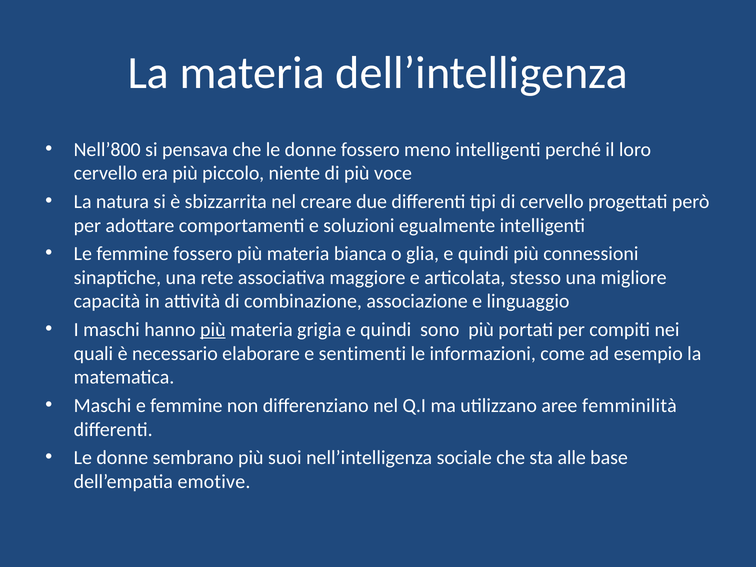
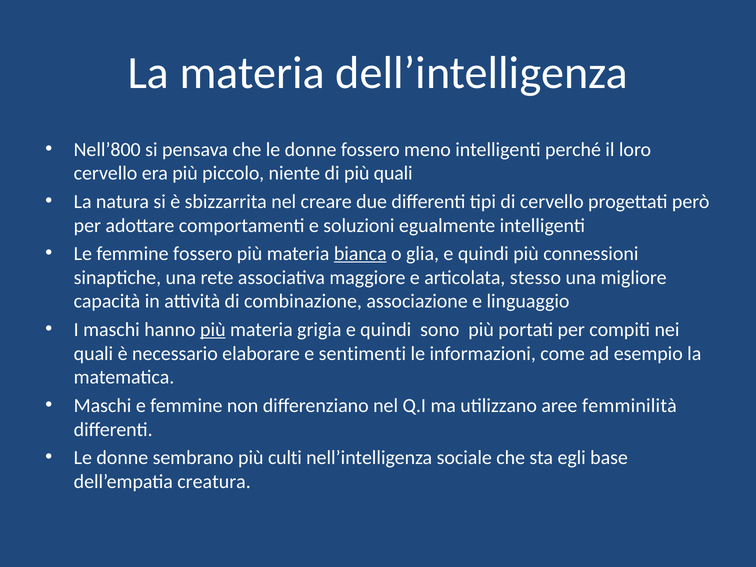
più voce: voce -> quali (393, 173)
bianca underline: none -> present (360, 254)
suoi: suoi -> culti (285, 458)
alle: alle -> egli (572, 458)
emotive: emotive -> creatura (214, 482)
